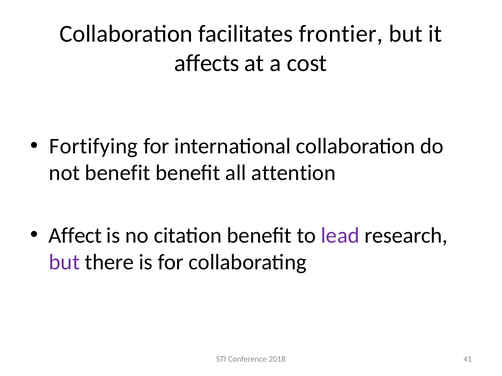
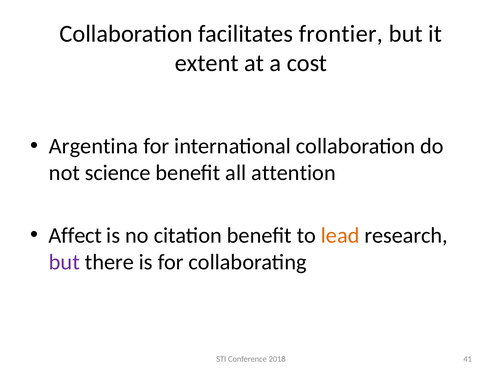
affects: affects -> extent (207, 63)
Fortifying: Fortifying -> Argentina (94, 146)
not benefit: benefit -> science (118, 173)
lead colour: purple -> orange (340, 236)
